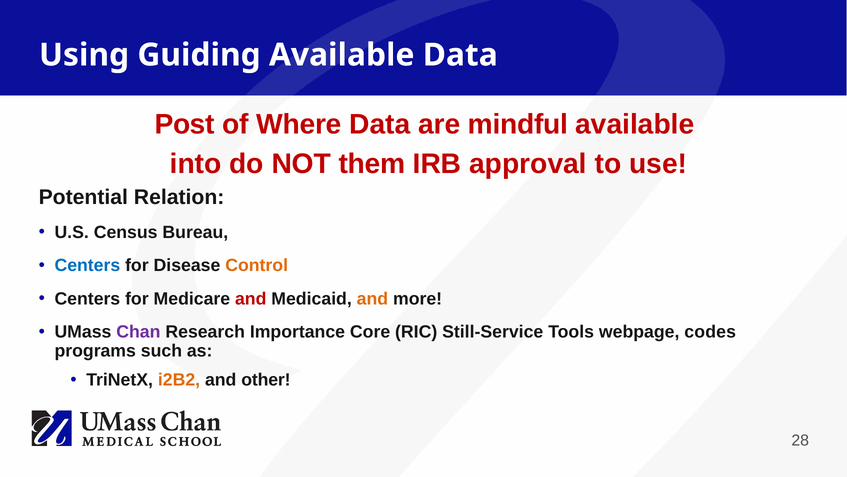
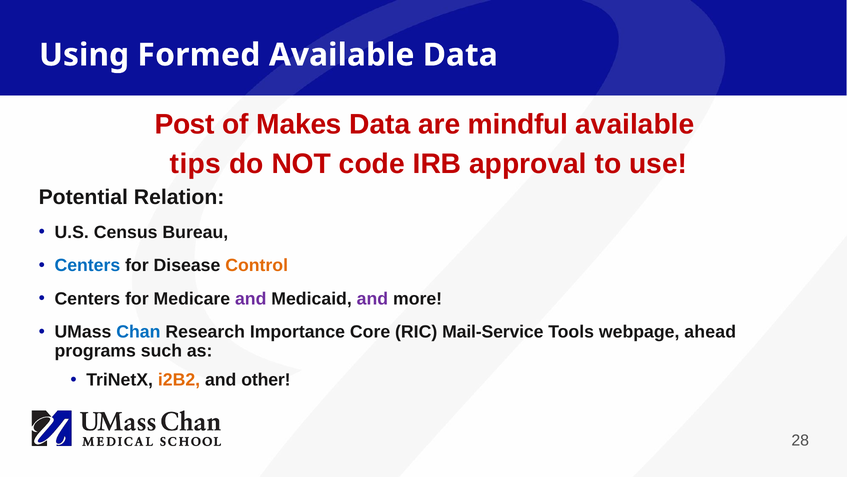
Guiding: Guiding -> Formed (199, 55)
Where: Where -> Makes (299, 125)
into: into -> tips (195, 164)
them: them -> code (372, 164)
and colour: red -> purple (251, 298)
and colour: orange -> purple (372, 298)
Chan colour: purple -> blue (138, 332)
Still-Service: Still-Service -> Mail-Service (493, 332)
codes: codes -> ahead (710, 332)
